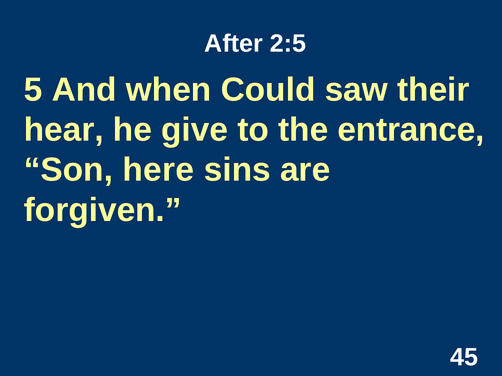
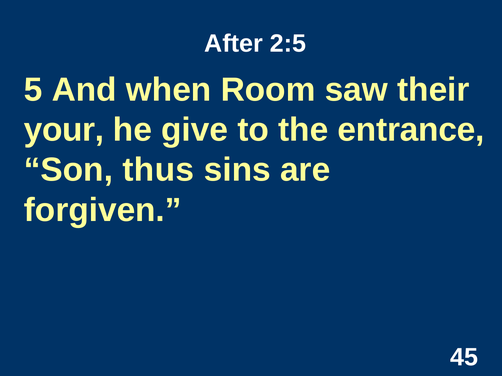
Could: Could -> Room (268, 90)
hear: hear -> your (64, 130)
here: here -> thus (158, 170)
